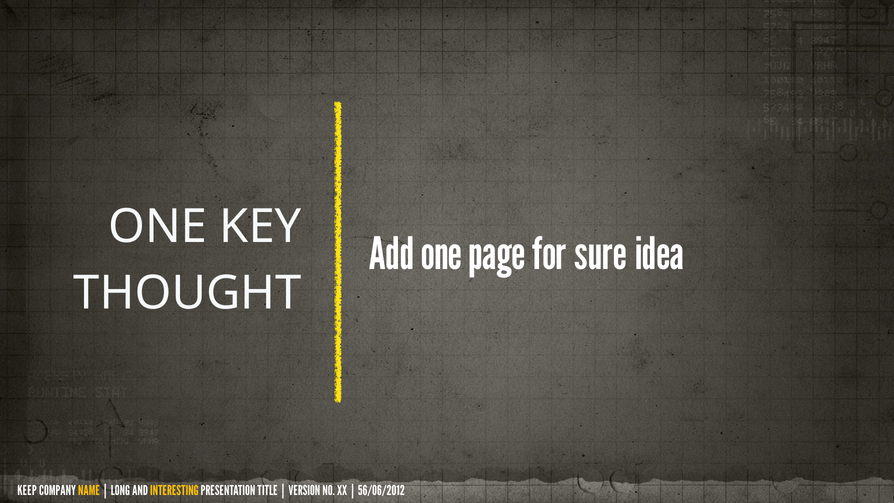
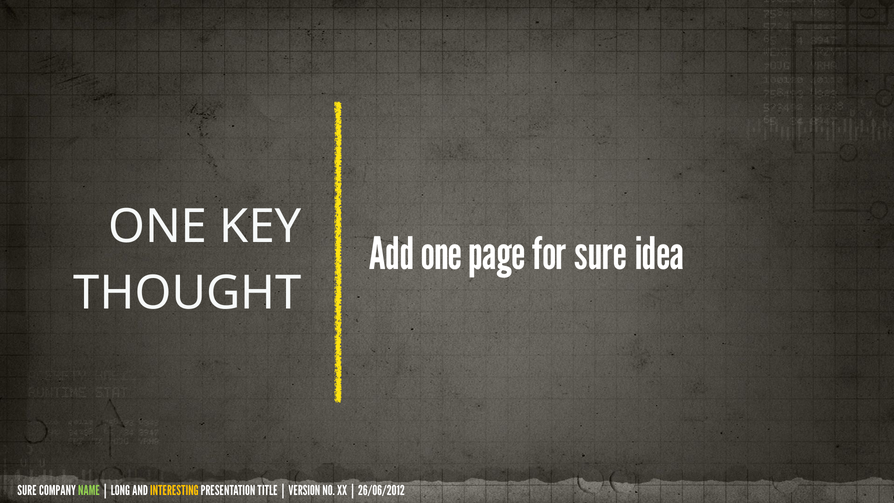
KEEP: KEEP -> SURE (27, 491)
NAME colour: yellow -> light green (89, 491)
56/06/2012: 56/06/2012 -> 26/06/2012 (381, 491)
